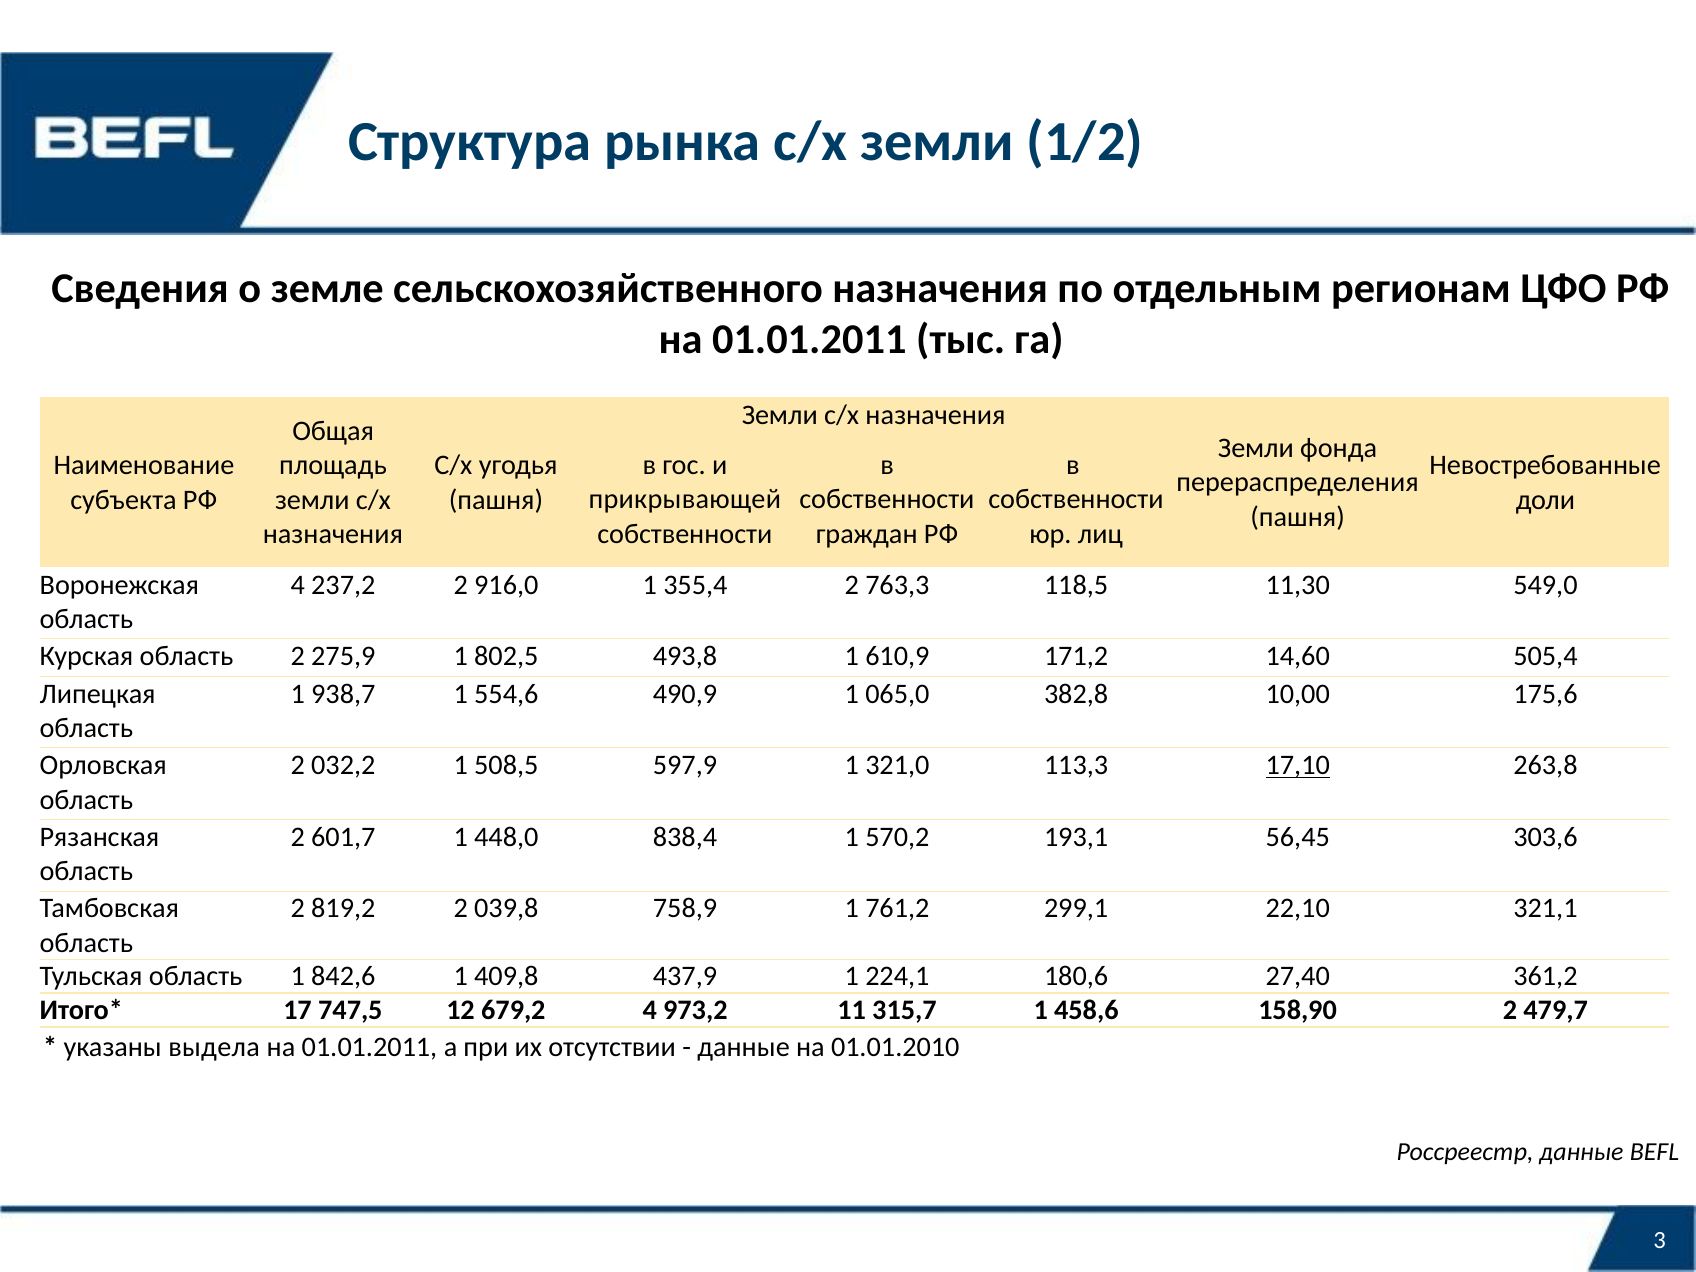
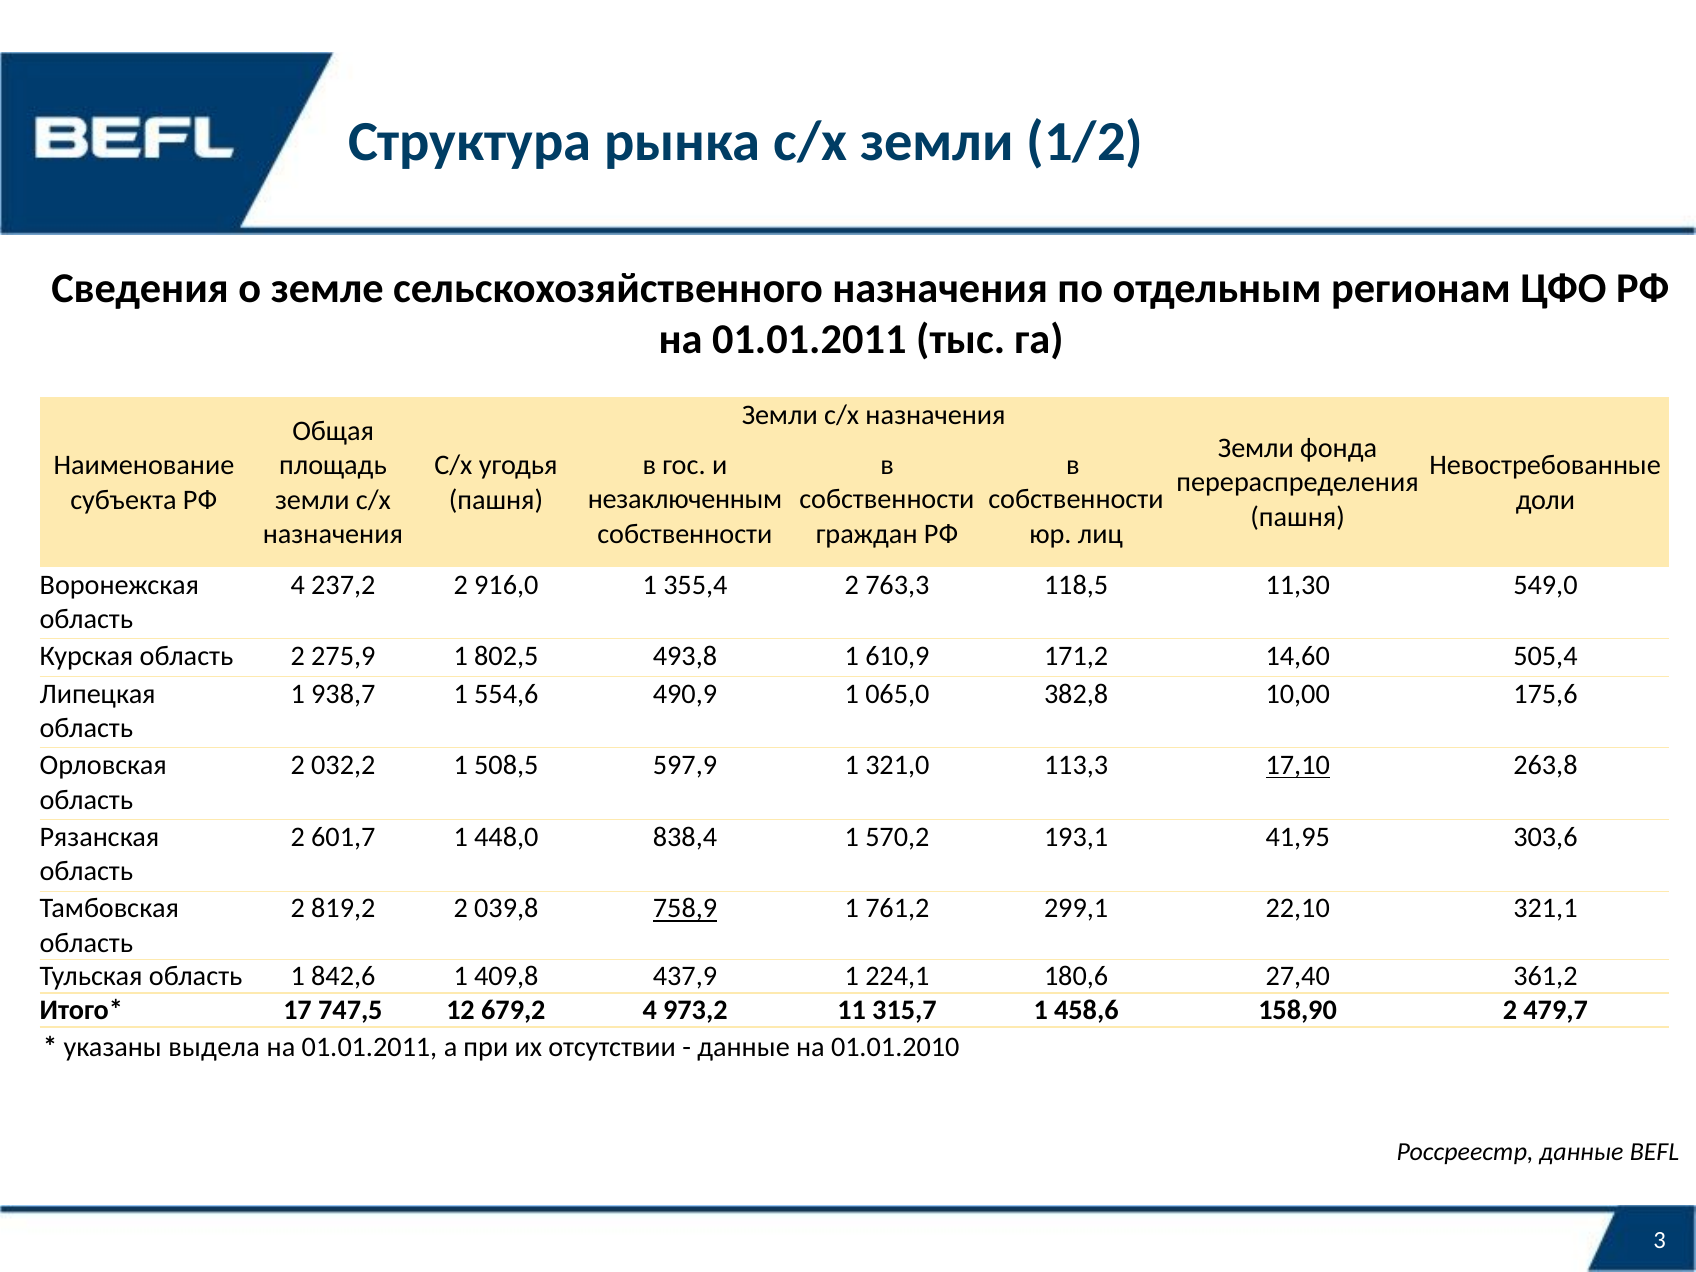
прикрывающей: прикрывающей -> незаключенным (685, 500)
56,45: 56,45 -> 41,95 (1298, 837)
758,9 underline: none -> present (685, 909)
